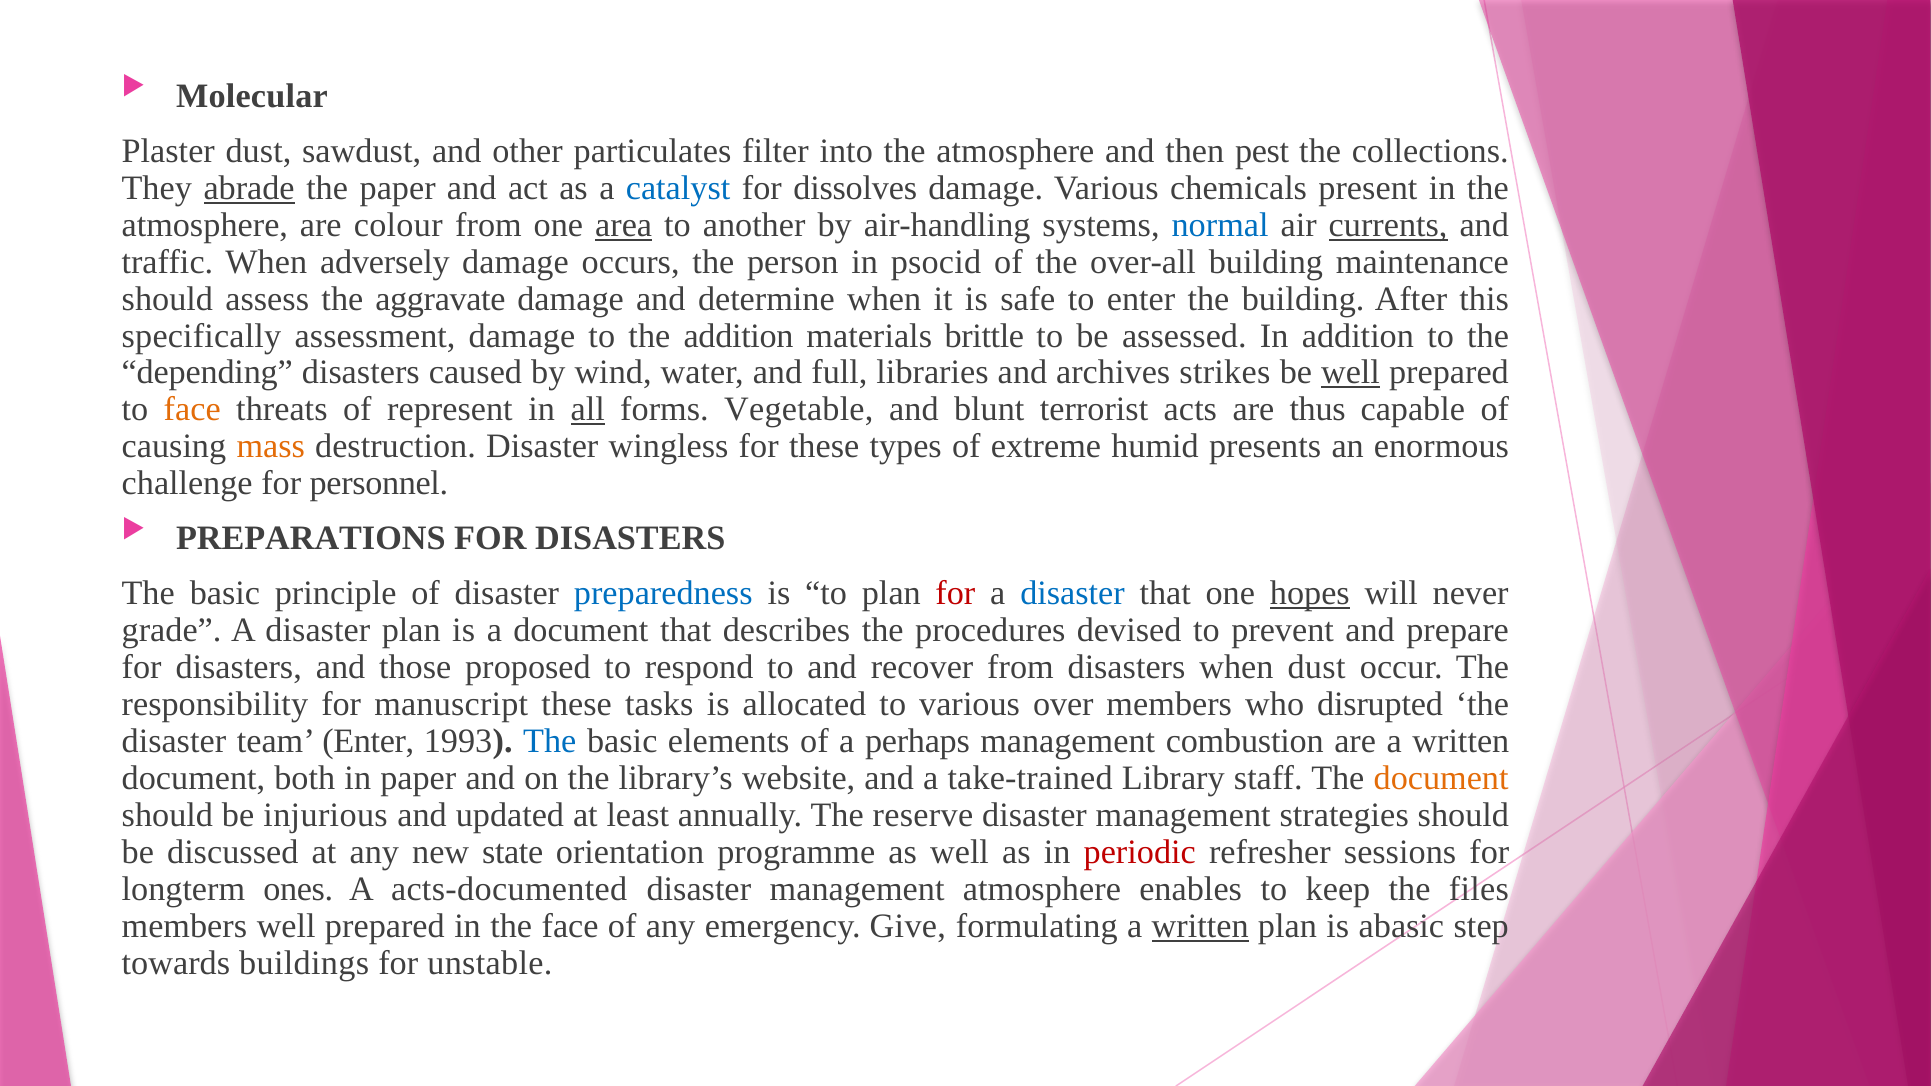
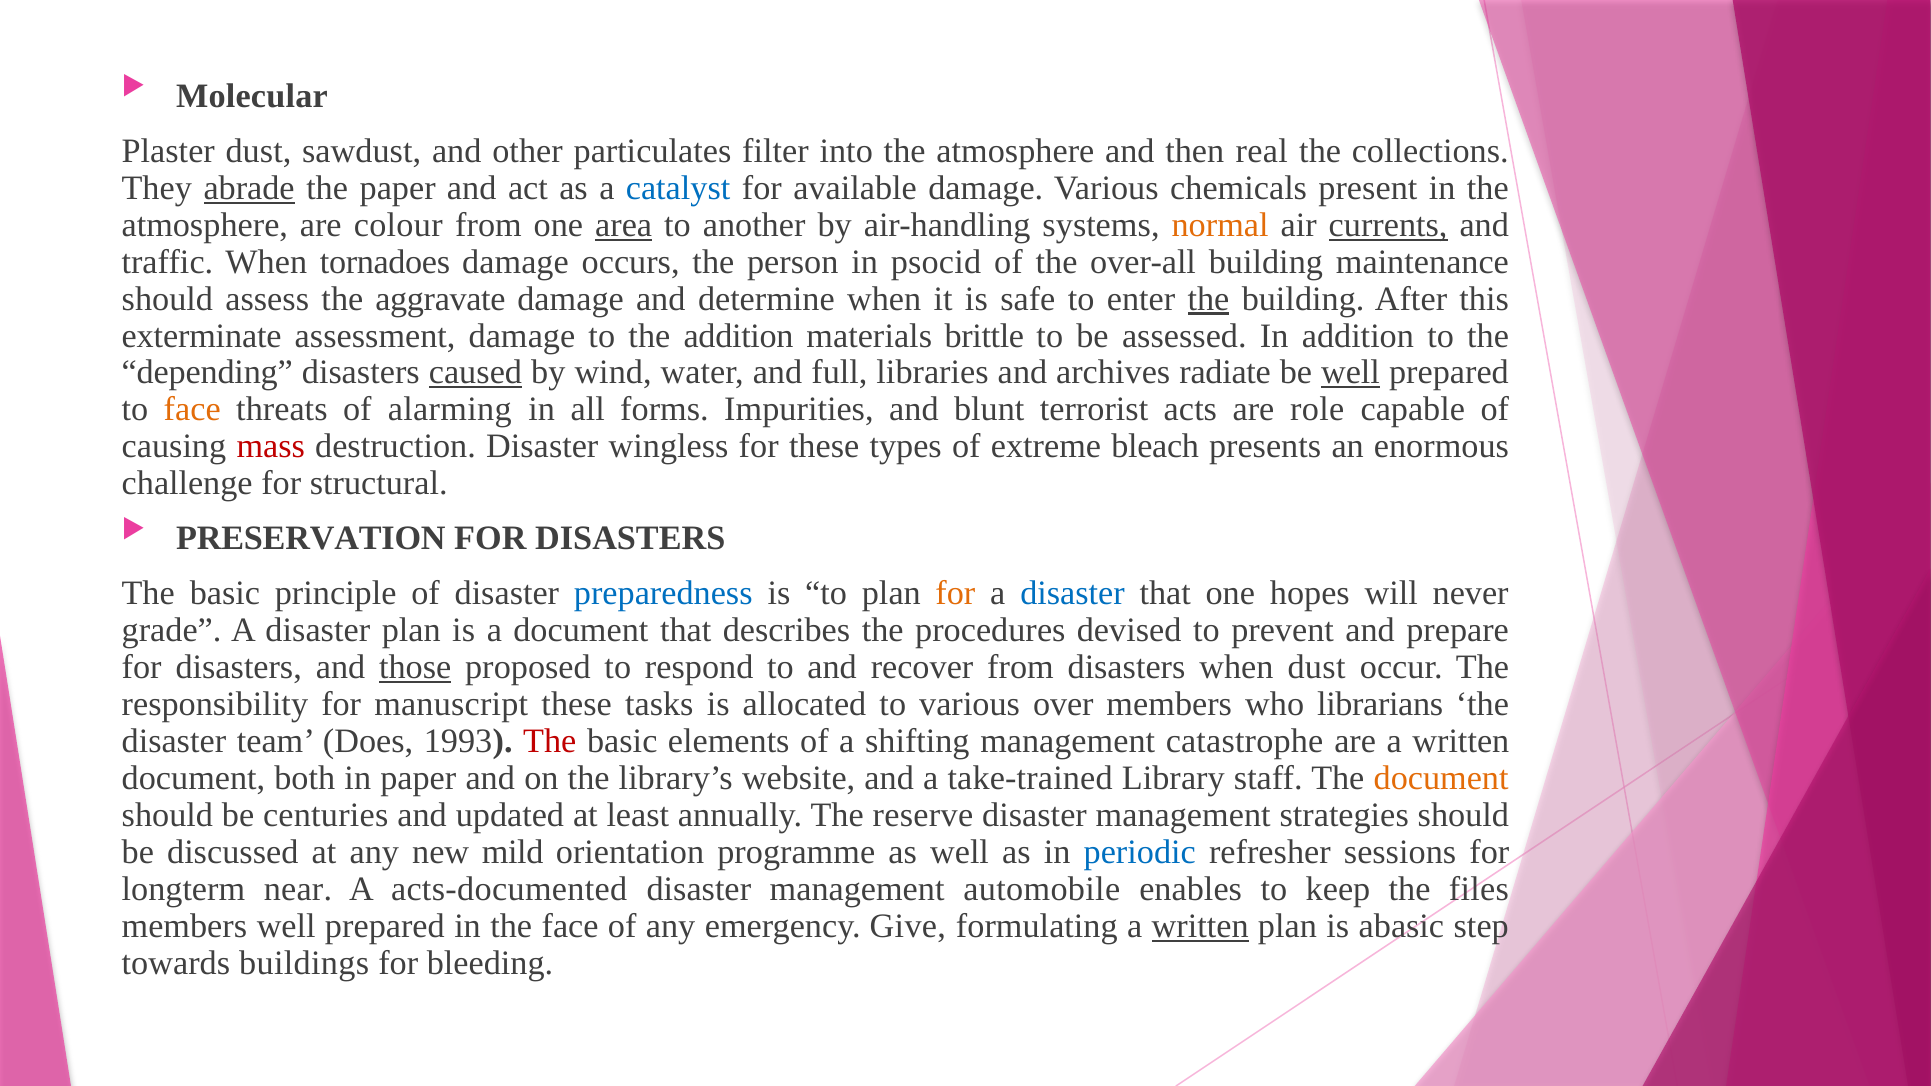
pest: pest -> real (1262, 151)
dissolves: dissolves -> available (855, 188)
normal colour: blue -> orange (1220, 225)
adversely: adversely -> tornadoes (385, 262)
the underline: none -> present (1208, 299)
specifically: specifically -> exterminate (202, 336)
caused underline: none -> present (475, 373)
strikes: strikes -> radiate (1225, 373)
represent: represent -> alarming (450, 410)
all underline: present -> none (588, 410)
Vegetable: Vegetable -> Impurities (799, 410)
thus: thus -> role (1317, 410)
mass colour: orange -> red (271, 447)
humid: humid -> bleach (1155, 447)
personnel: personnel -> structural (379, 484)
PREPARATIONS: PREPARATIONS -> PRESERVATION (311, 539)
for colour: red -> orange (955, 594)
hopes underline: present -> none (1310, 594)
those underline: none -> present (415, 668)
disrupted: disrupted -> librarians (1380, 704)
team Enter: Enter -> Does (368, 741)
The colour: blue -> red (550, 741)
perhaps: perhaps -> shifting (917, 741)
combustion: combustion -> catastrophe (1245, 741)
injurious: injurious -> centuries (326, 815)
state: state -> mild (513, 852)
periodic colour: red -> blue (1140, 852)
ones: ones -> near (298, 889)
management atmosphere: atmosphere -> automobile (1042, 889)
unstable: unstable -> bleeding (490, 963)
